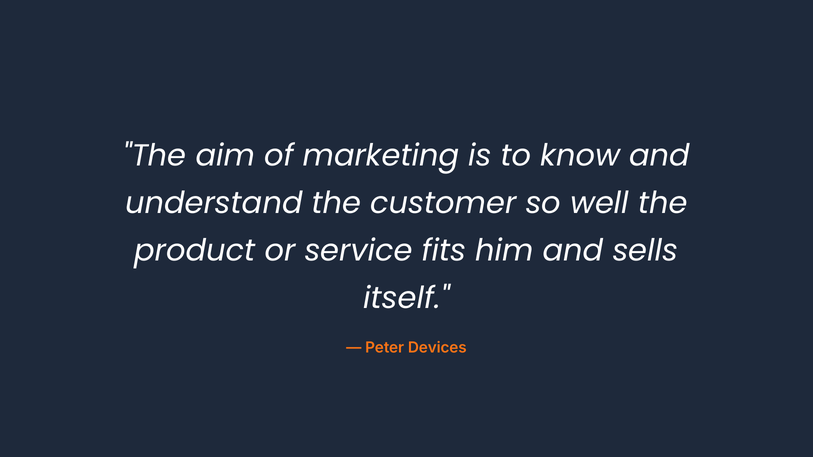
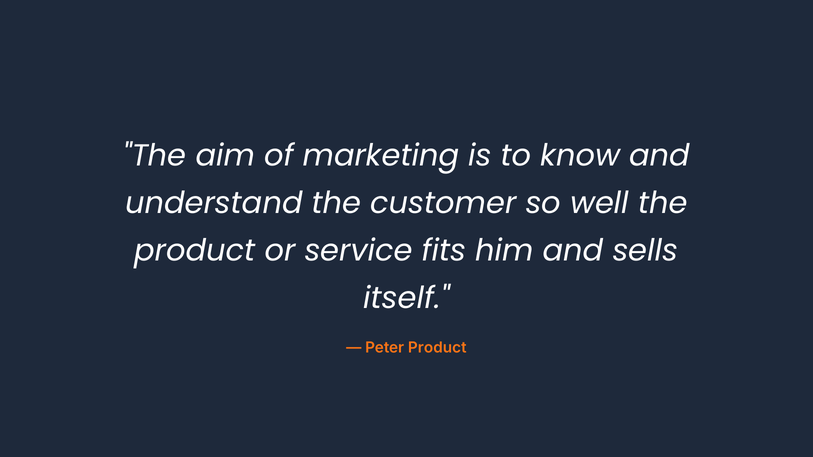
Peter Devices: Devices -> Product (437, 348)
